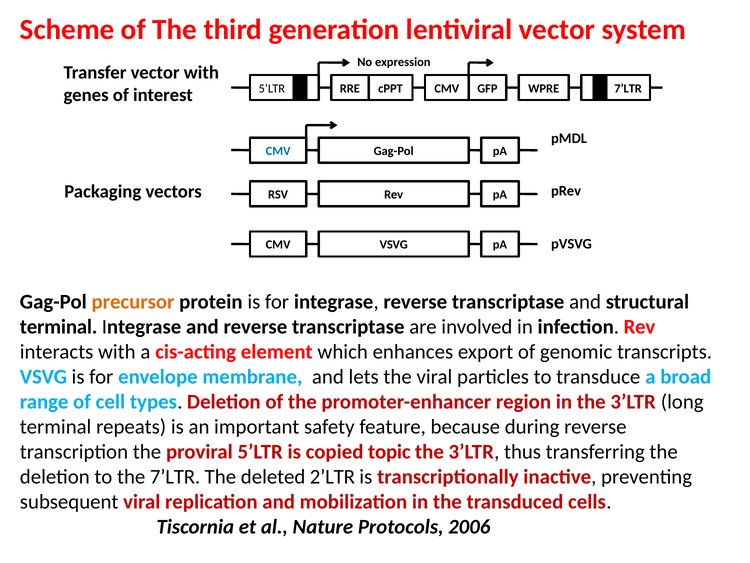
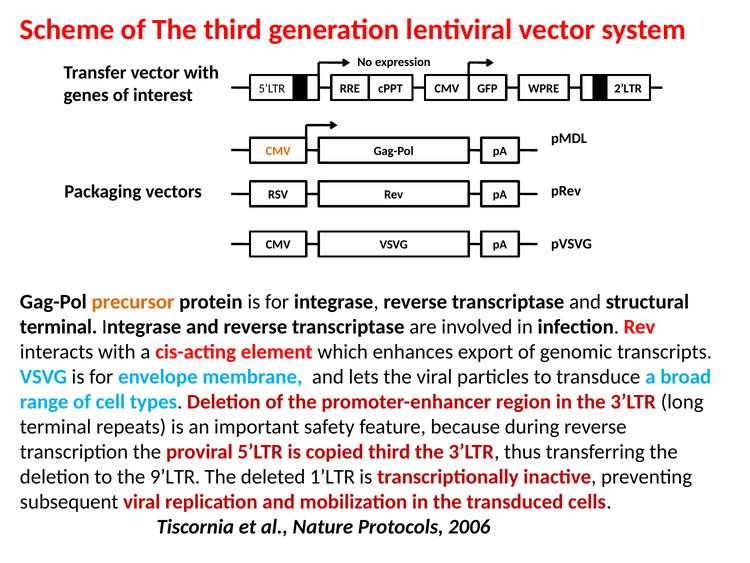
WPRE 7’LTR: 7’LTR -> 2’LTR (628, 88)
CMV colour: blue -> orange (278, 151)
copied topic: topic -> third (389, 451)
the 7’LTR: 7’LTR -> 9’LTR (175, 476)
2’LTR: 2’LTR -> 1’LTR (332, 476)
